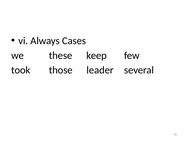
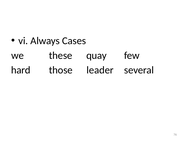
keep: keep -> quay (97, 55)
took: took -> hard (21, 70)
